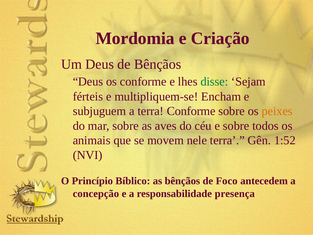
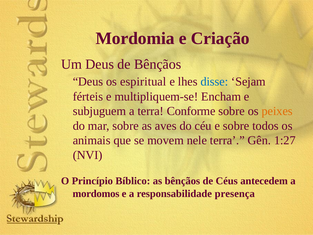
os conforme: conforme -> espiritual (143, 81)
disse colour: green -> blue (214, 81)
1:52: 1:52 -> 1:27 (285, 140)
Foco: Foco -> Céus (227, 181)
concepção: concepção -> mordomos (96, 193)
